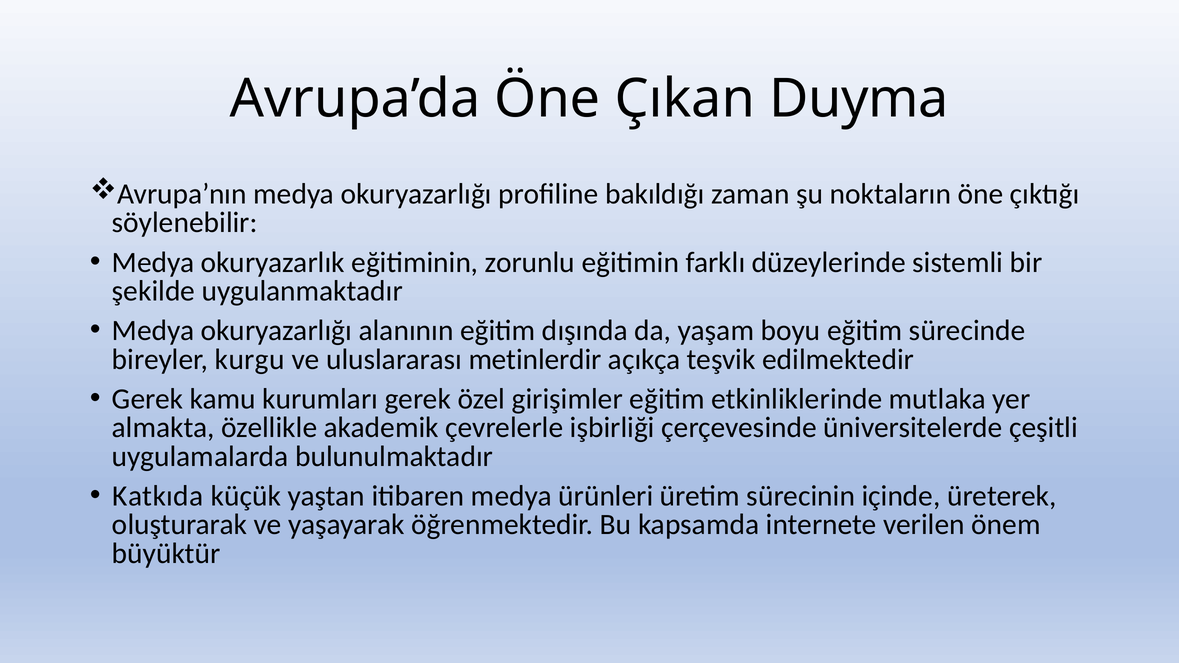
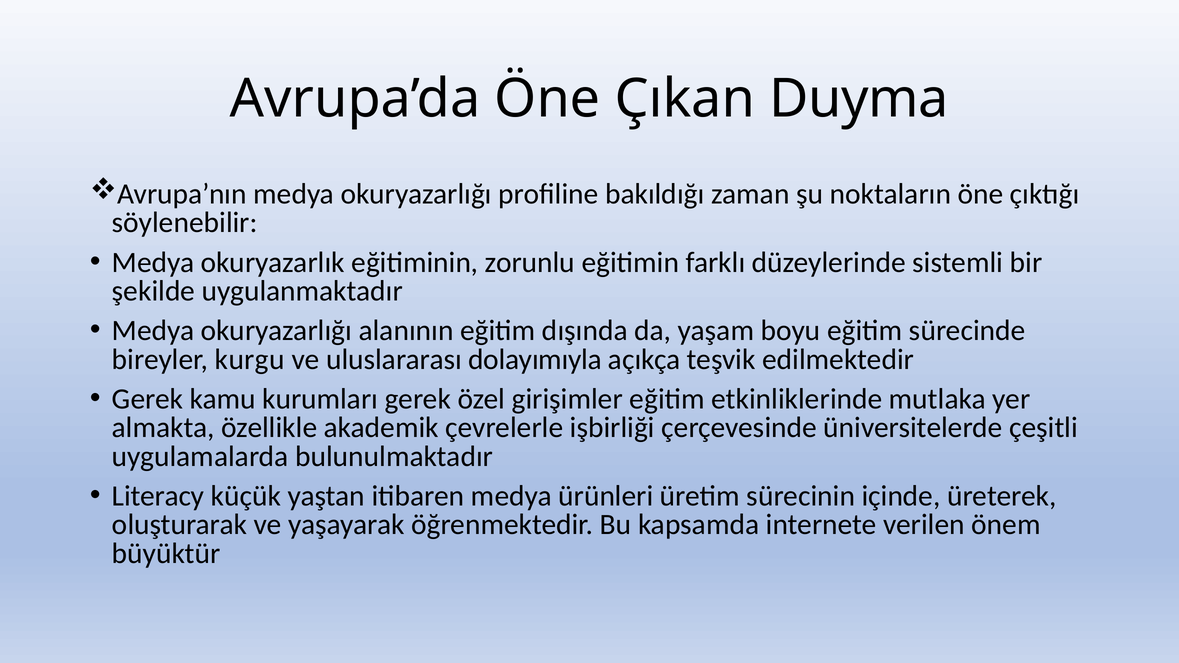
metinlerdir: metinlerdir -> dolayımıyla (535, 359)
Katkıda: Katkıda -> Literacy (158, 496)
